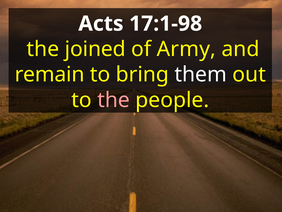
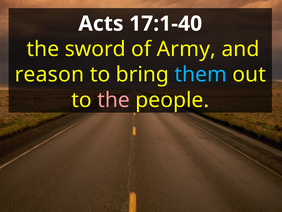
17:1-98: 17:1-98 -> 17:1-40 (166, 24)
joined: joined -> sword (95, 49)
remain: remain -> reason (49, 74)
them colour: white -> light blue (201, 74)
